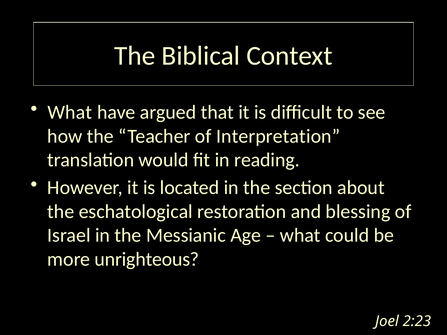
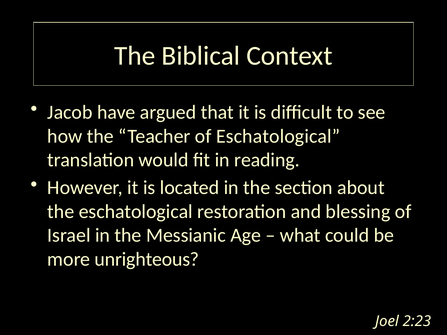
What: What -> Jacob (70, 112)
of Interpretation: Interpretation -> Eschatological (278, 136)
